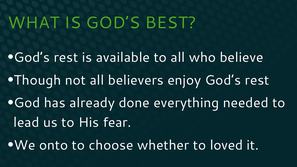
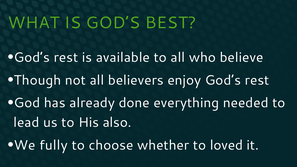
fear: fear -> also (117, 123)
onto: onto -> fully (53, 145)
